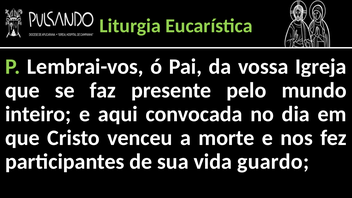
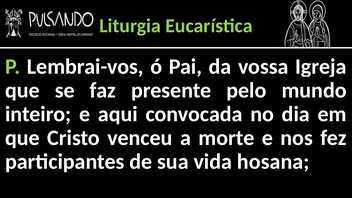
guardo: guardo -> hosana (273, 162)
